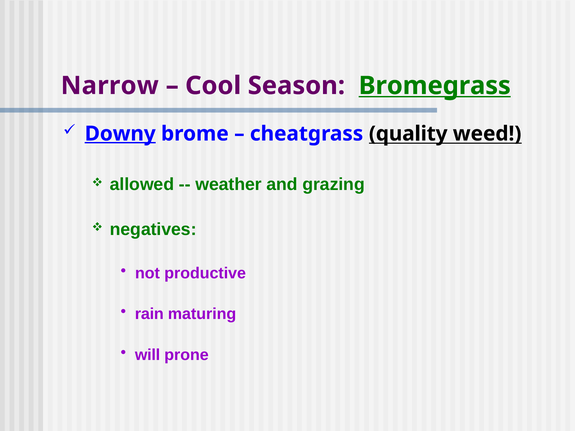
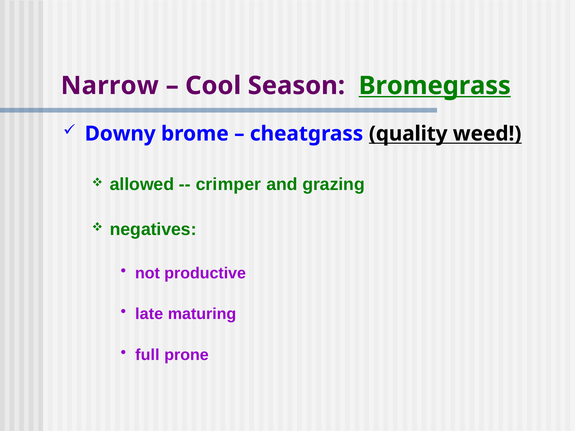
Downy underline: present -> none (120, 134)
weather: weather -> crimper (228, 185)
rain: rain -> late (149, 314)
will: will -> full (147, 355)
